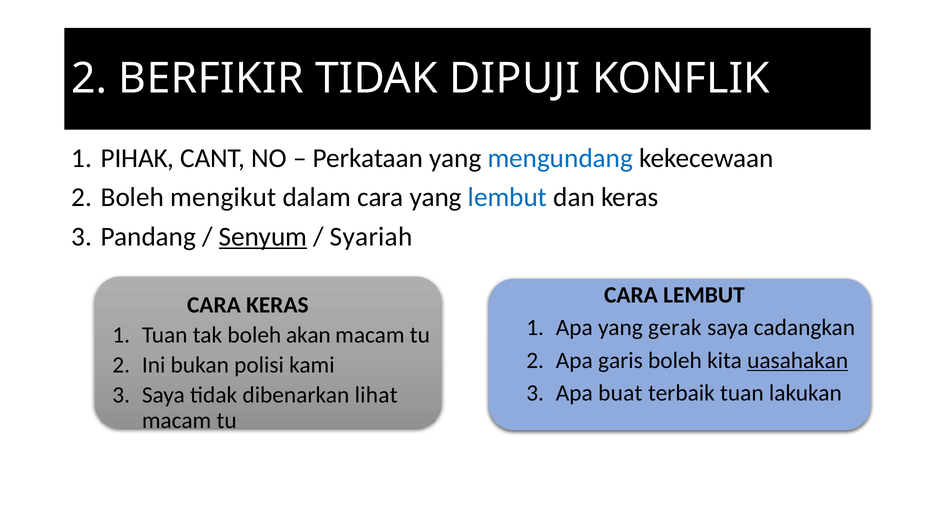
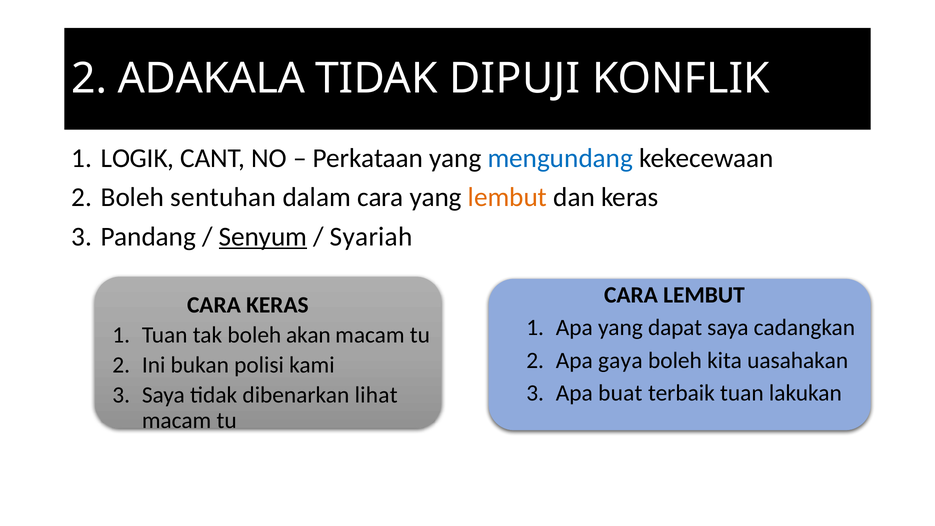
BERFIKIR: BERFIKIR -> ADAKALA (211, 79)
PIHAK: PIHAK -> LOGIK (138, 158)
mengikut: mengikut -> sentuhan (223, 197)
lembut colour: blue -> orange (507, 197)
gerak: gerak -> dapat (675, 328)
garis: garis -> gaya (620, 360)
uasahakan underline: present -> none (798, 360)
